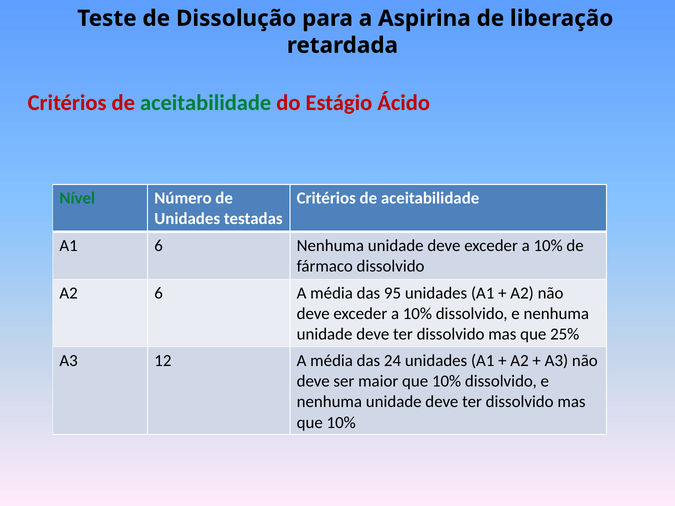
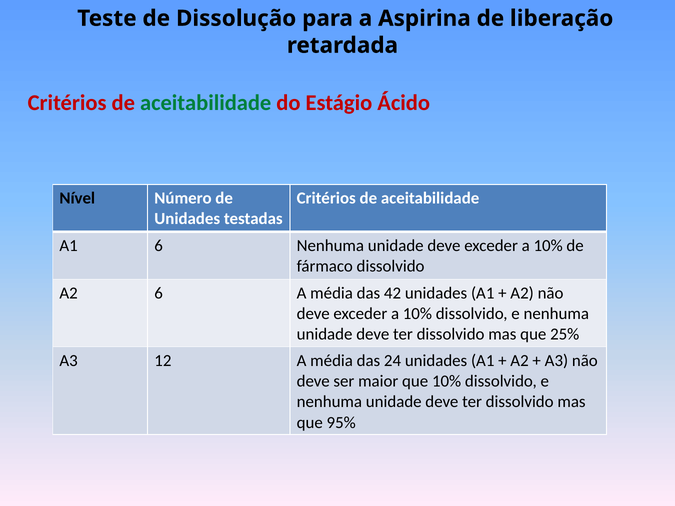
Nível colour: green -> black (77, 198)
95: 95 -> 42 (393, 293)
10%: 10% -> 95% (341, 423)
